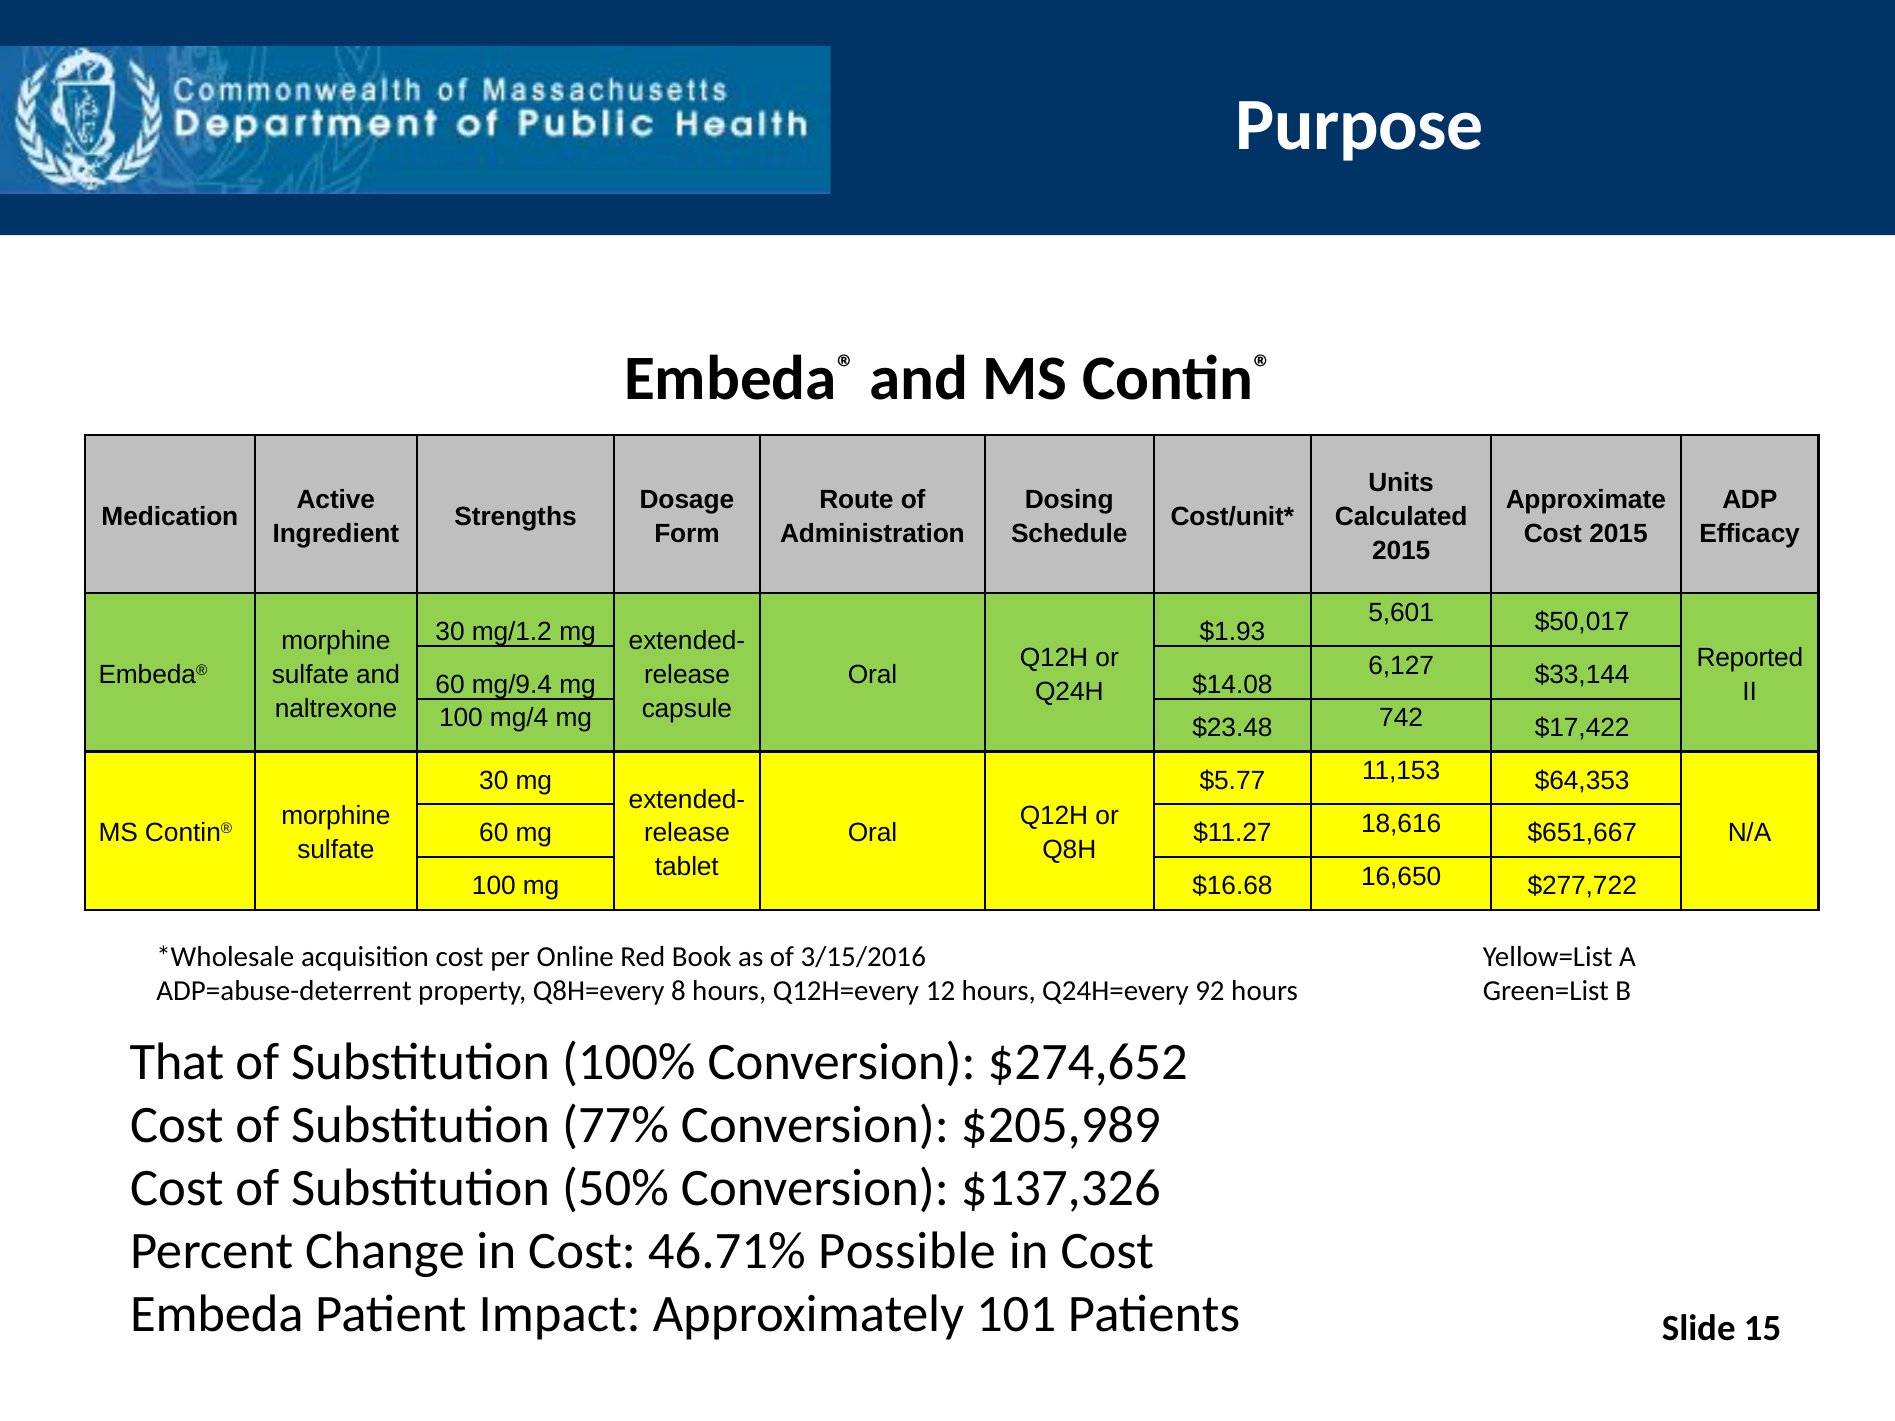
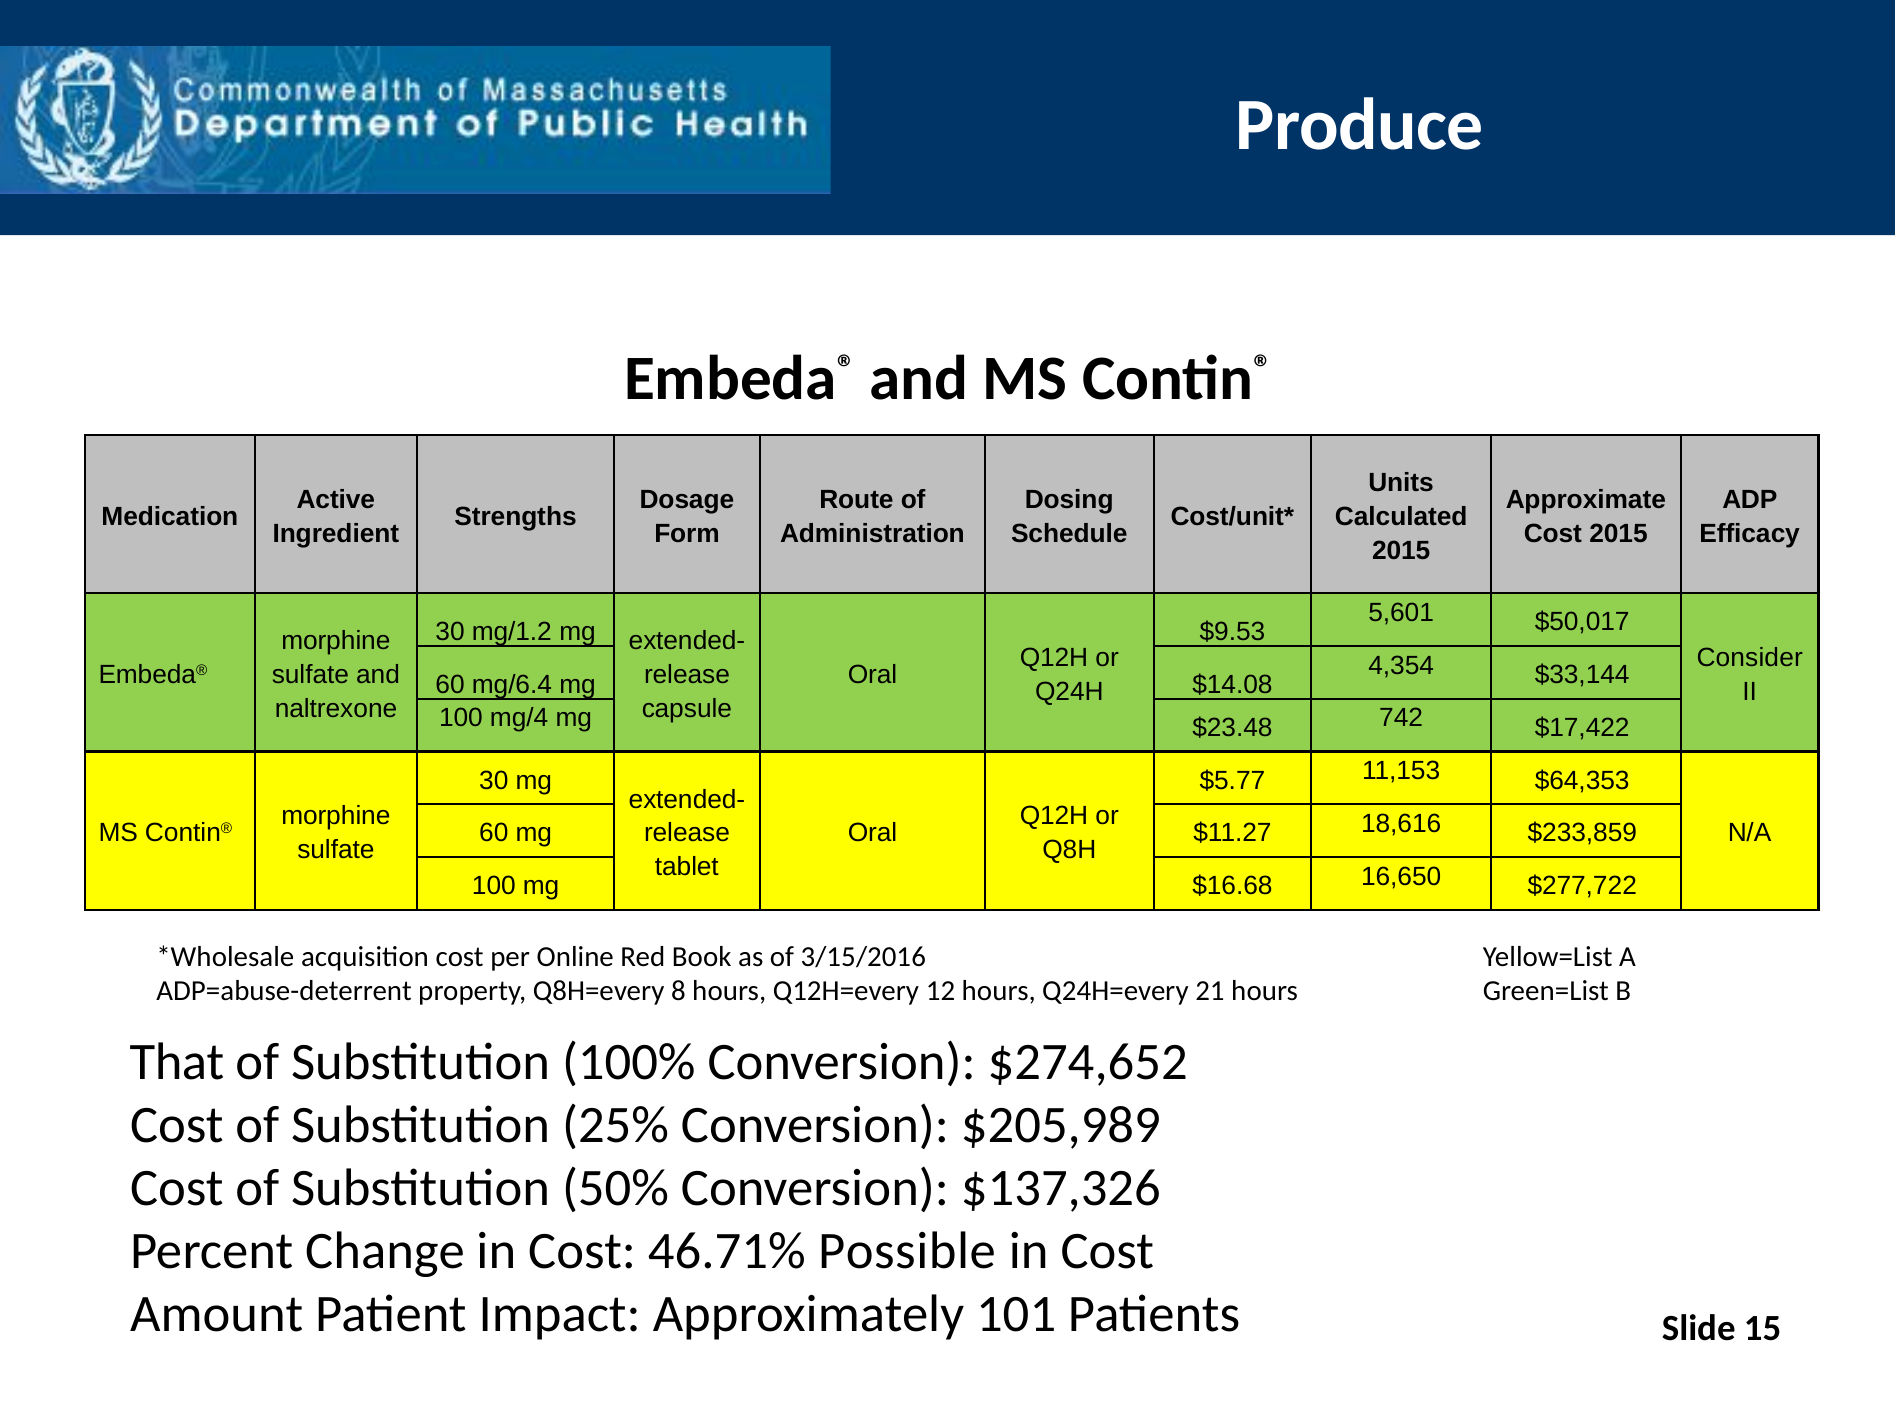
Purpose: Purpose -> Produce (1360, 125)
$1.93: $1.93 -> $9.53 (1232, 632)
Reported: Reported -> Consider (1750, 658)
6,127: 6,127 -> 4,354 (1401, 666)
mg/9.4: mg/9.4 -> mg/6.4 (512, 685)
$651,667: $651,667 -> $233,859 (1582, 833)
92: 92 -> 21 (1210, 992)
77%: 77% -> 25% (616, 1125)
Embeda: Embeda -> Amount (217, 1315)
